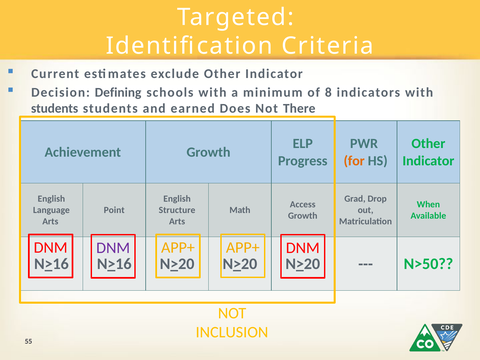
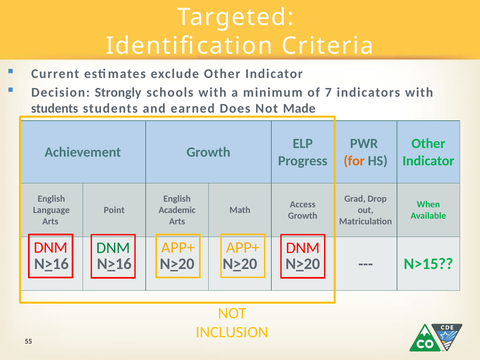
Defining: Defining -> Strongly (118, 92)
8: 8 -> 7 (328, 92)
There: There -> Made (299, 108)
Structure: Structure -> Academic (177, 210)
DNM colour: purple -> green (113, 248)
N>50: N>50 -> N>15 (428, 264)
